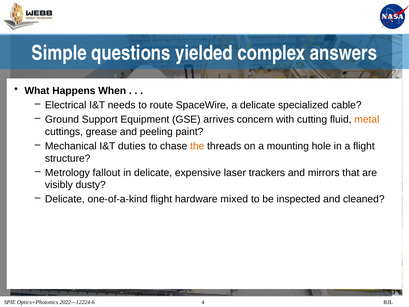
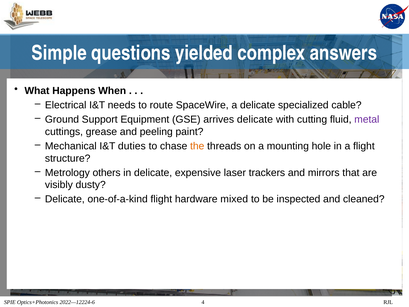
arrives concern: concern -> delicate (255, 119)
metal colour: orange -> purple (367, 119)
fallout: fallout -> others (107, 172)
